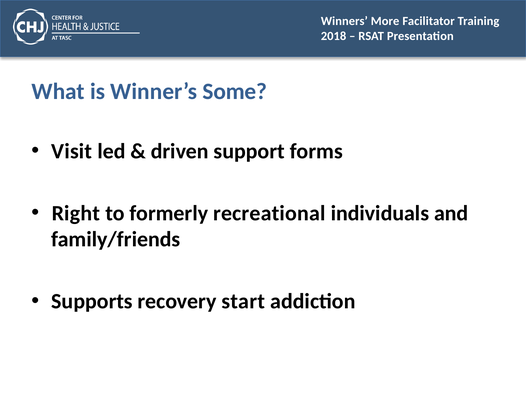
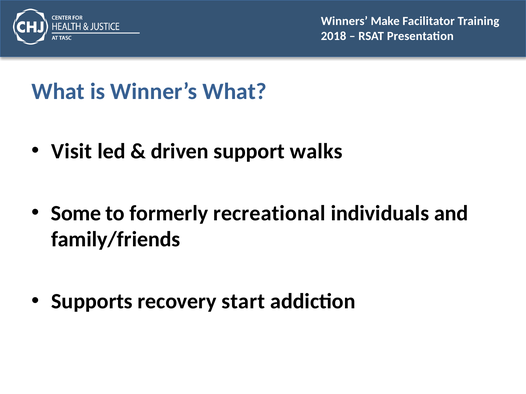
More: More -> Make (385, 21)
Winner’s Some: Some -> What (235, 91)
forms: forms -> walks (316, 151)
Right: Right -> Some (76, 213)
